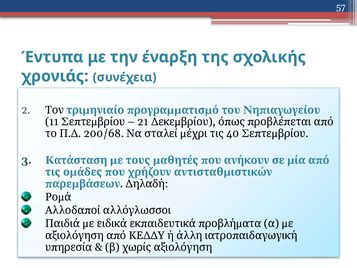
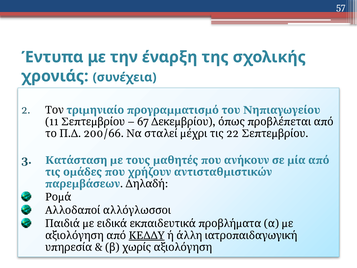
21: 21 -> 67 (143, 122)
200/68: 200/68 -> 200/66 (104, 134)
40: 40 -> 22 (233, 134)
ΚΕΔΔΥ underline: none -> present (147, 235)
